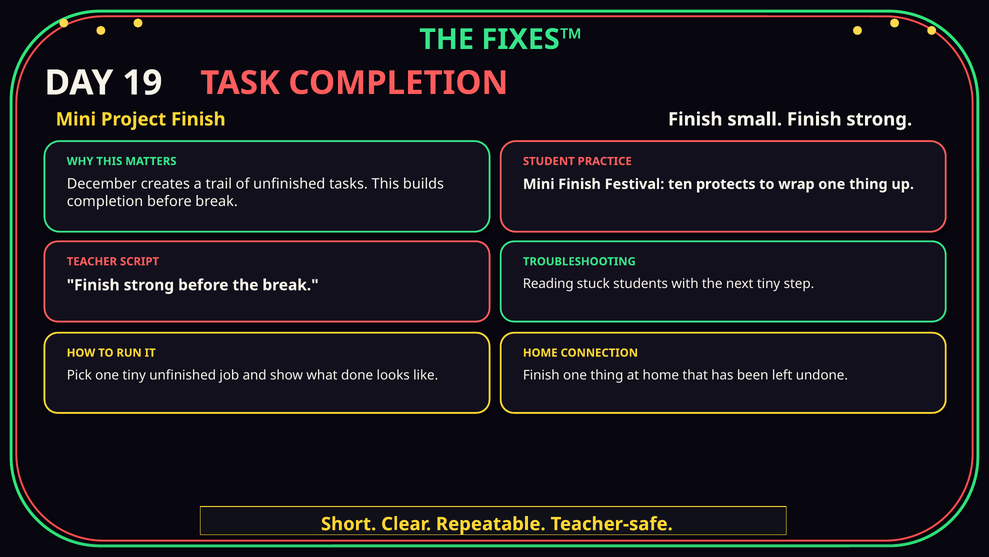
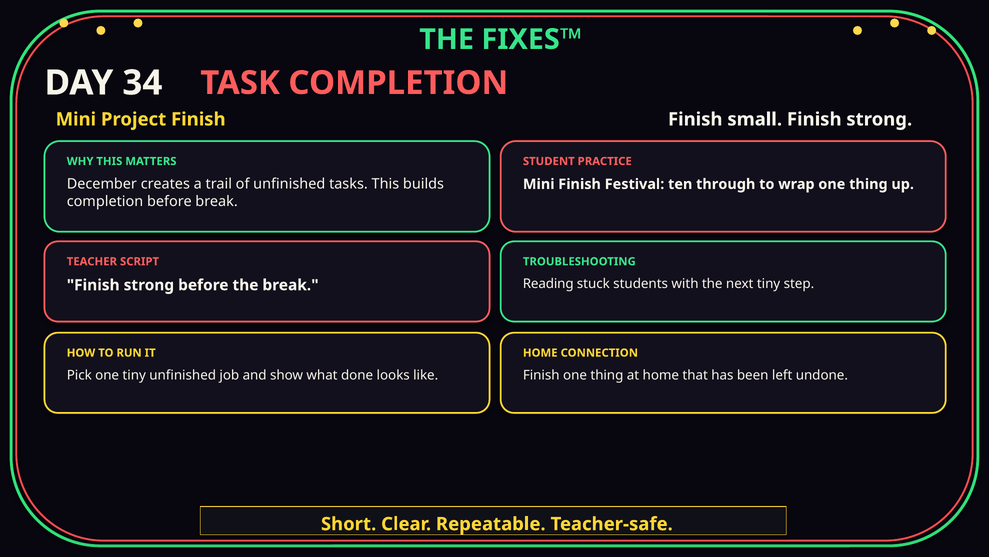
19: 19 -> 34 (142, 83)
protects: protects -> through (726, 184)
